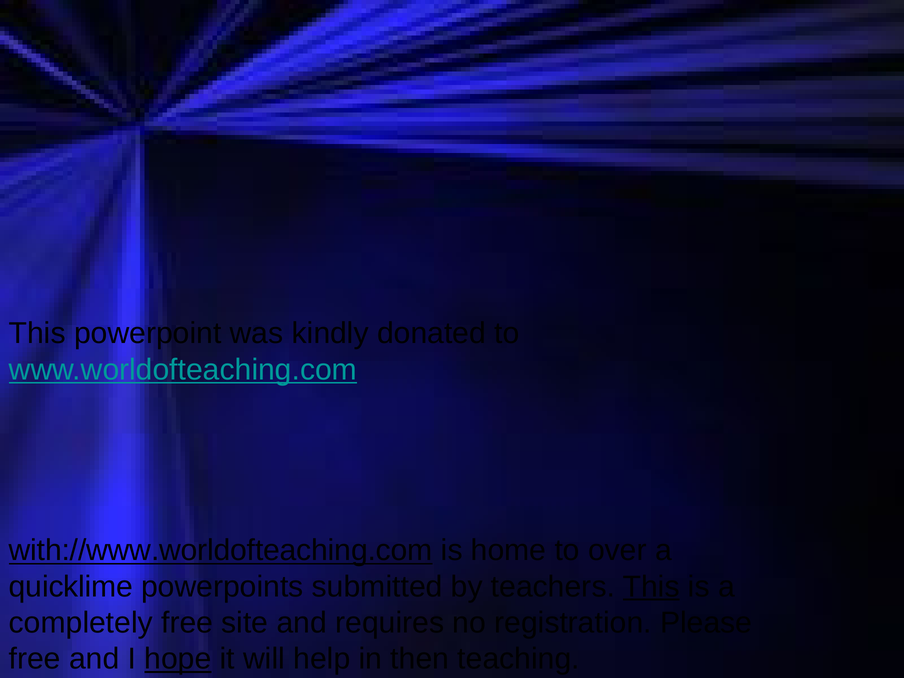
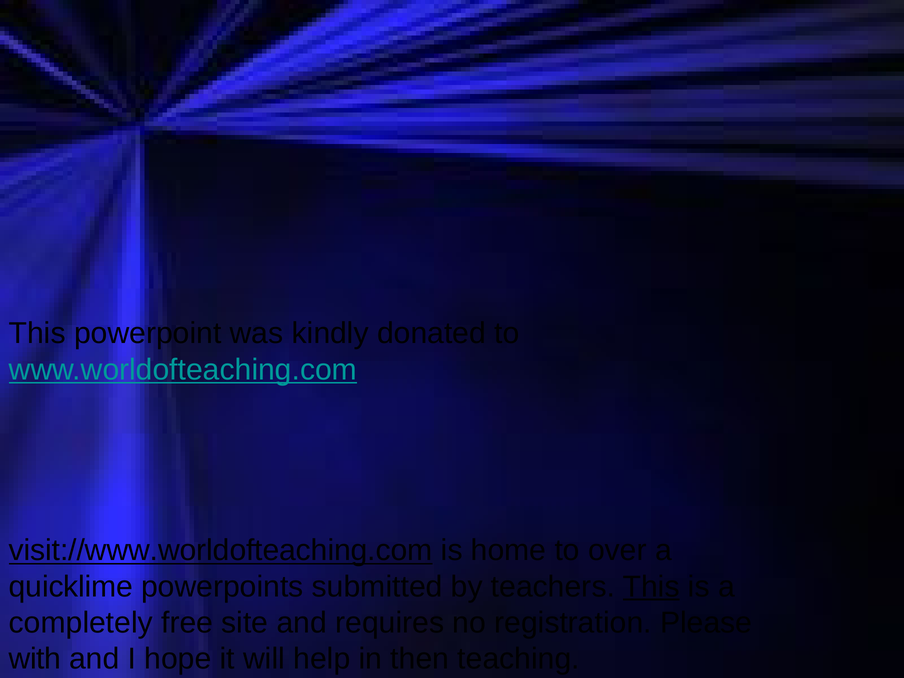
with://www.worldofteaching.com: with://www.worldofteaching.com -> visit://www.worldofteaching.com (221, 550)
free: free -> with (35, 659)
hope underline: present -> none (178, 659)
